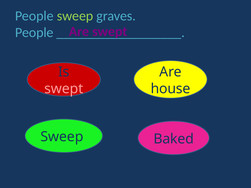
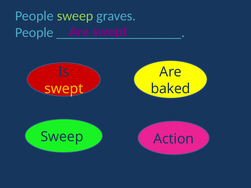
house: house -> baked (171, 89)
swept colour: pink -> yellow (64, 89)
Baked: Baked -> Action (174, 139)
